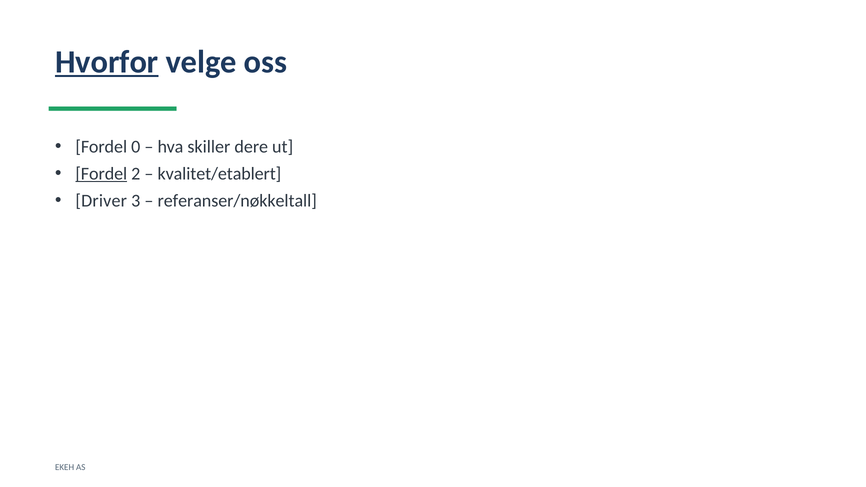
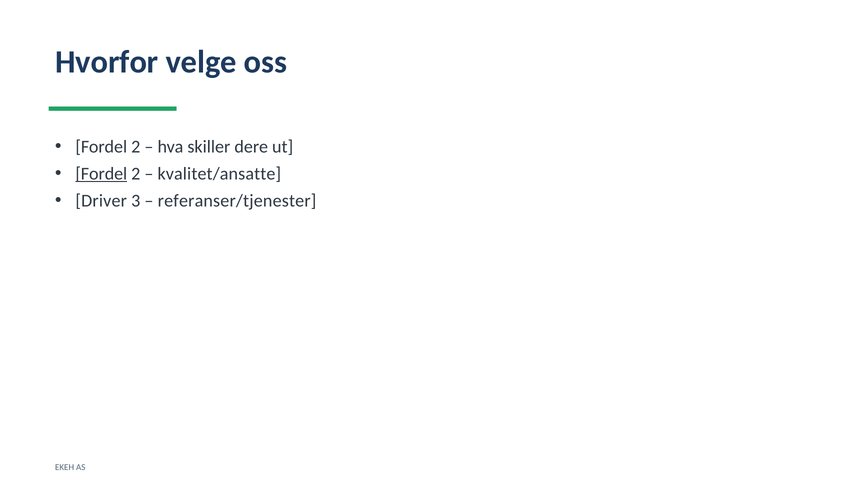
Hvorfor underline: present -> none (107, 62)
0: 0 -> 2 (136, 147)
kvalitet/etablert: kvalitet/etablert -> kvalitet/ansatte (219, 174)
referanser/nøkkeltall: referanser/nøkkeltall -> referanser/tjenester (237, 201)
